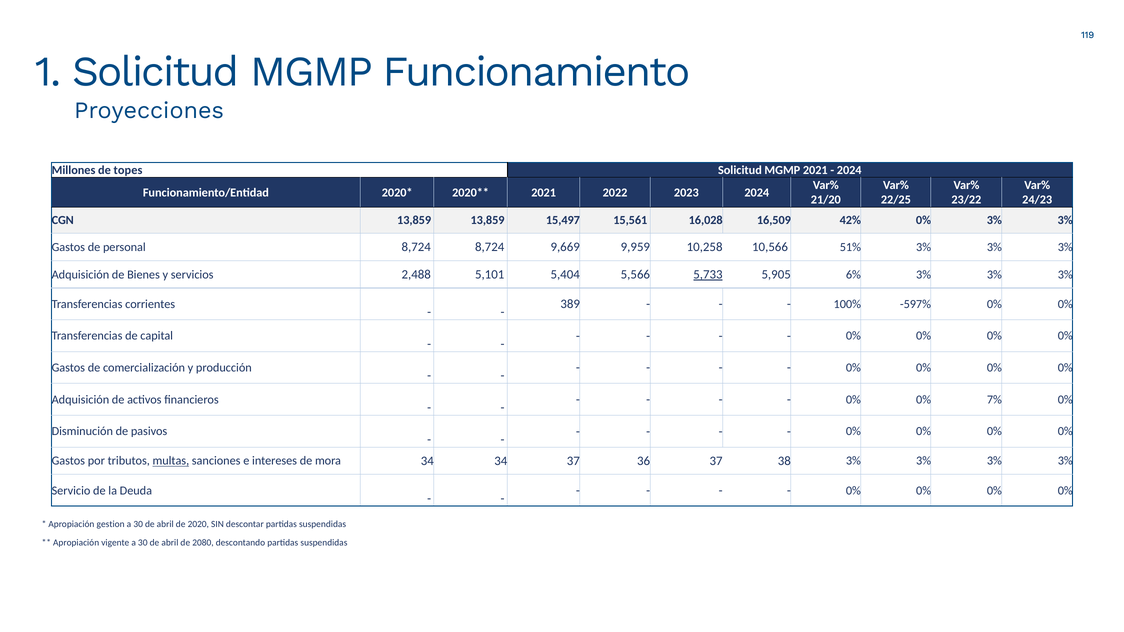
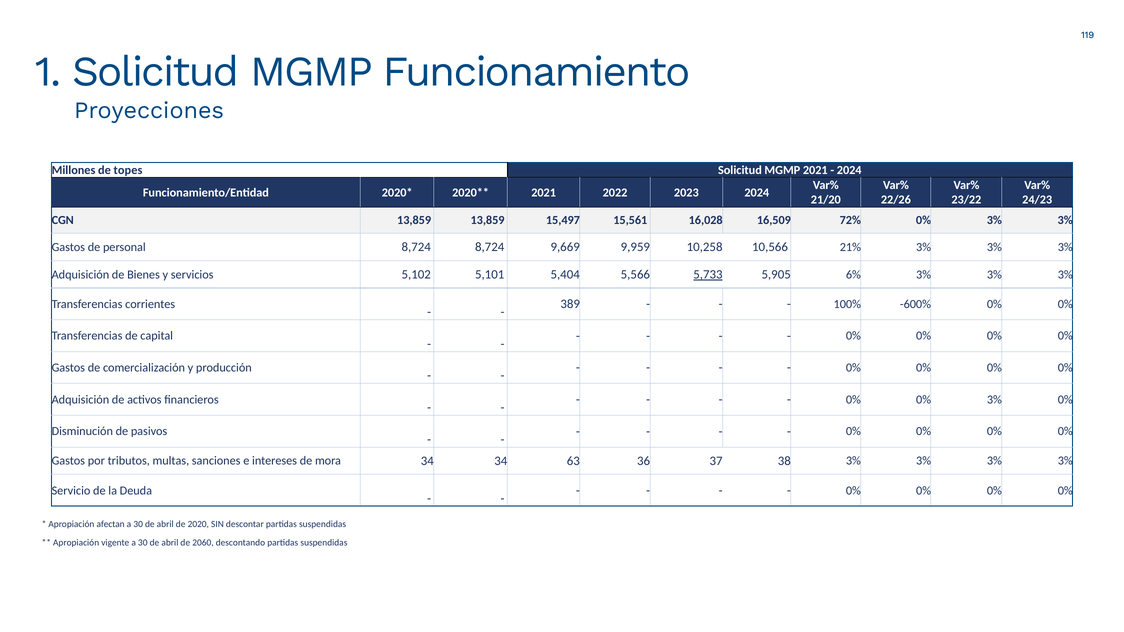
22/25: 22/25 -> 22/26 (896, 200)
42%: 42% -> 72% (850, 221)
51%: 51% -> 21% (850, 247)
2,488: 2,488 -> 5,102 (416, 275)
-597%: -597% -> -600% (915, 304)
0% 0% 7%: 7% -> 3% (994, 400)
multas underline: present -> none (171, 461)
34 37: 37 -> 63 (573, 461)
gestion: gestion -> afectan (111, 524)
2080: 2080 -> 2060 (203, 543)
